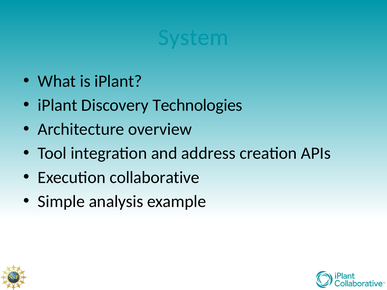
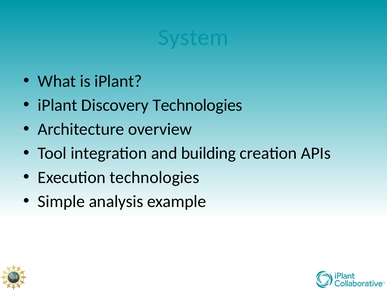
address: address -> building (209, 153)
Execution collaborative: collaborative -> technologies (154, 178)
